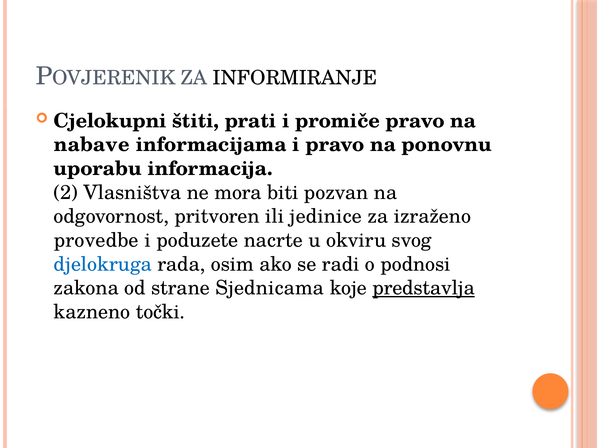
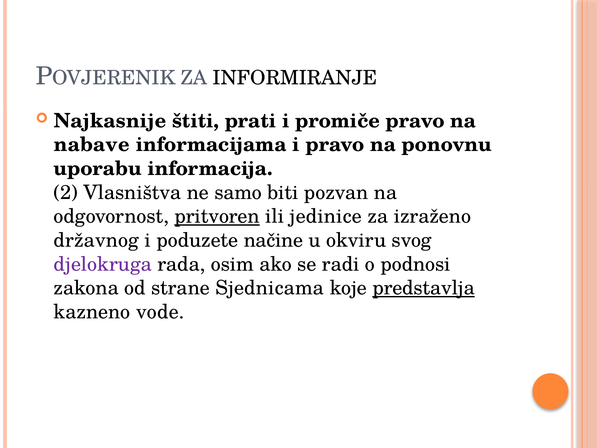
Cjelokupni: Cjelokupni -> Najkasnije (110, 121)
mora: mora -> samo (238, 192)
pritvoren underline: none -> present (217, 216)
provedbe: provedbe -> državnog (96, 240)
nacrte: nacrte -> načine (273, 240)
djelokruga colour: blue -> purple (103, 264)
točki: točki -> vode (160, 312)
